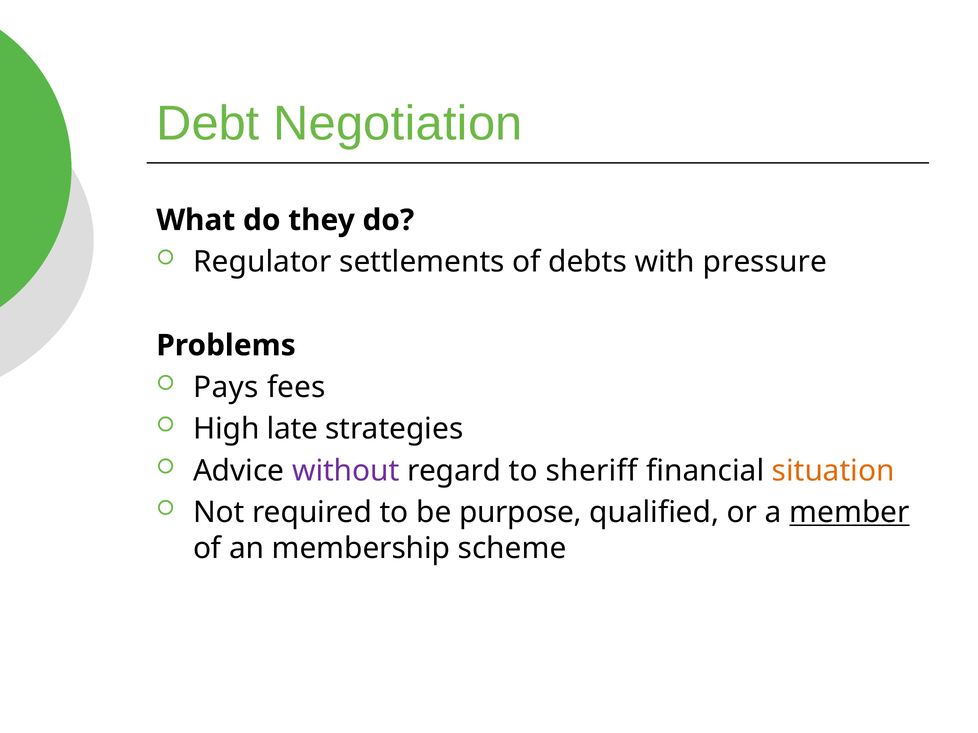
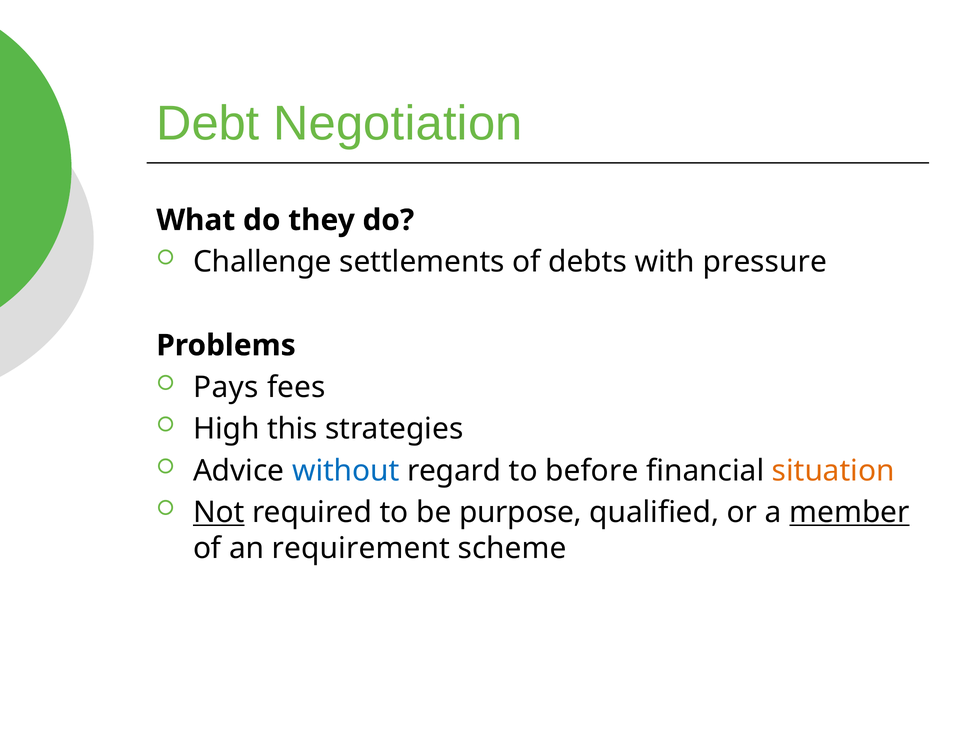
Regulator: Regulator -> Challenge (262, 262)
late: late -> this (292, 429)
without colour: purple -> blue (346, 471)
sheriff: sheriff -> before (592, 471)
Not underline: none -> present (219, 513)
membership: membership -> requirement (361, 549)
